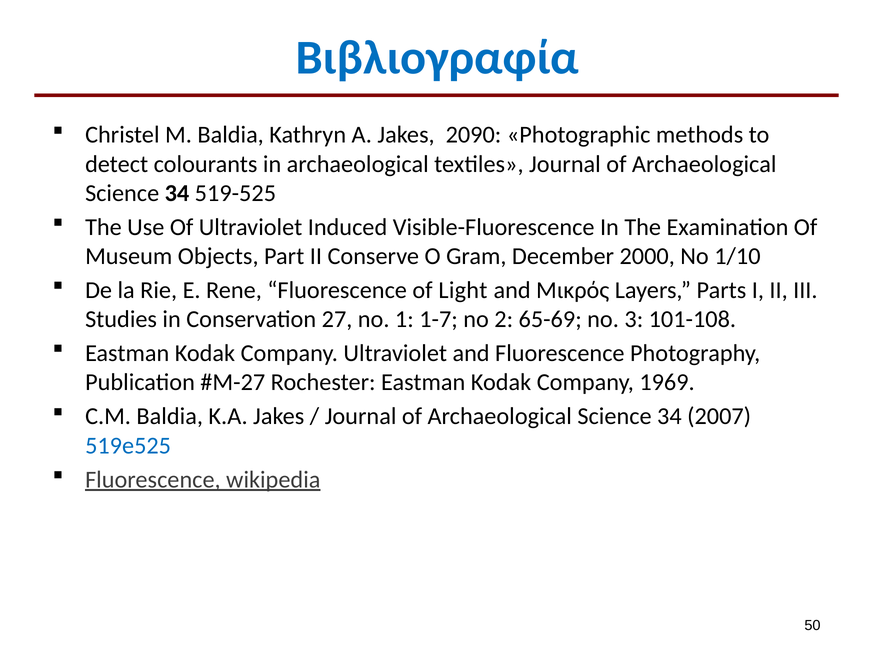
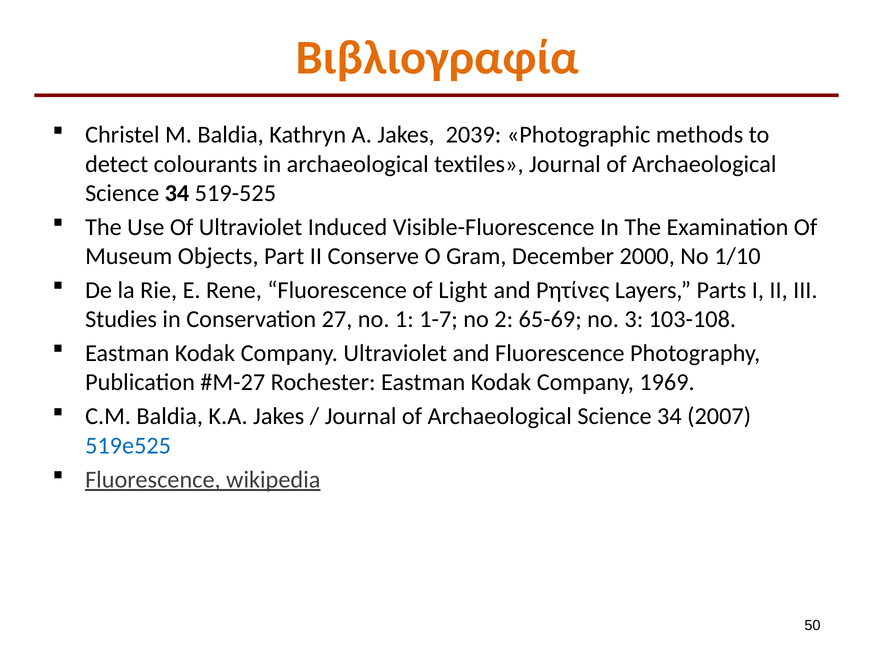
Βιβλιογραφία colour: blue -> orange (438, 58)
2090: 2090 -> 2039 (473, 135)
Μικρός: Μικρός -> Ρητίνες (573, 290)
101-108: 101-108 -> 103-108 (692, 319)
